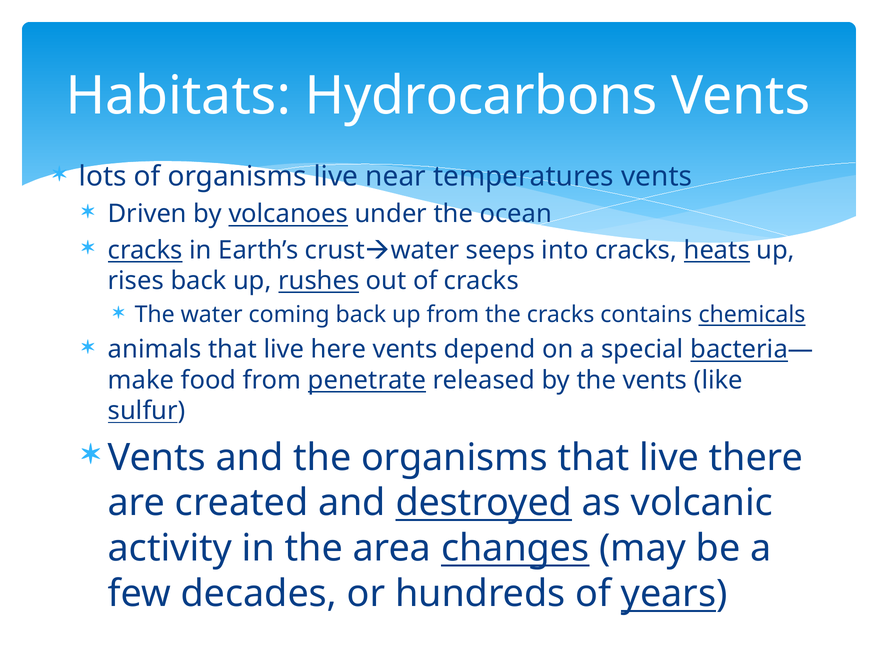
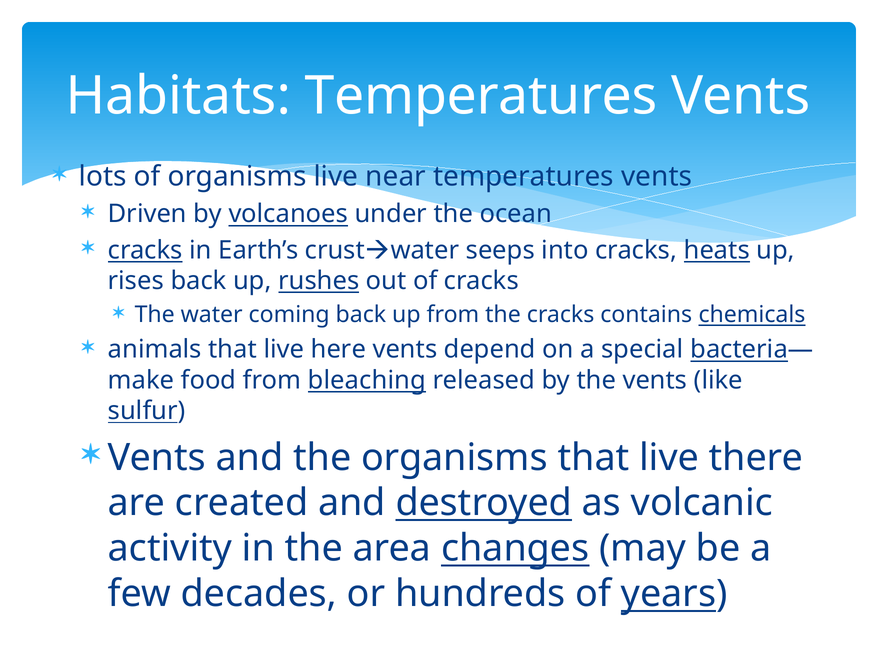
Habitats Hydrocarbons: Hydrocarbons -> Temperatures (481, 96)
penetrate: penetrate -> bleaching (367, 380)
